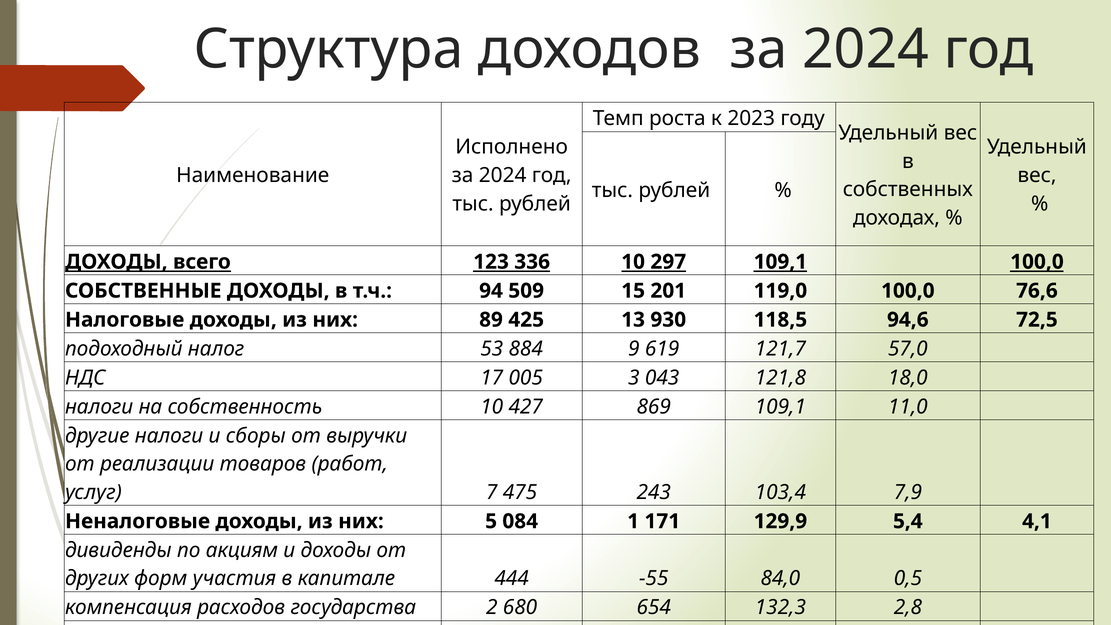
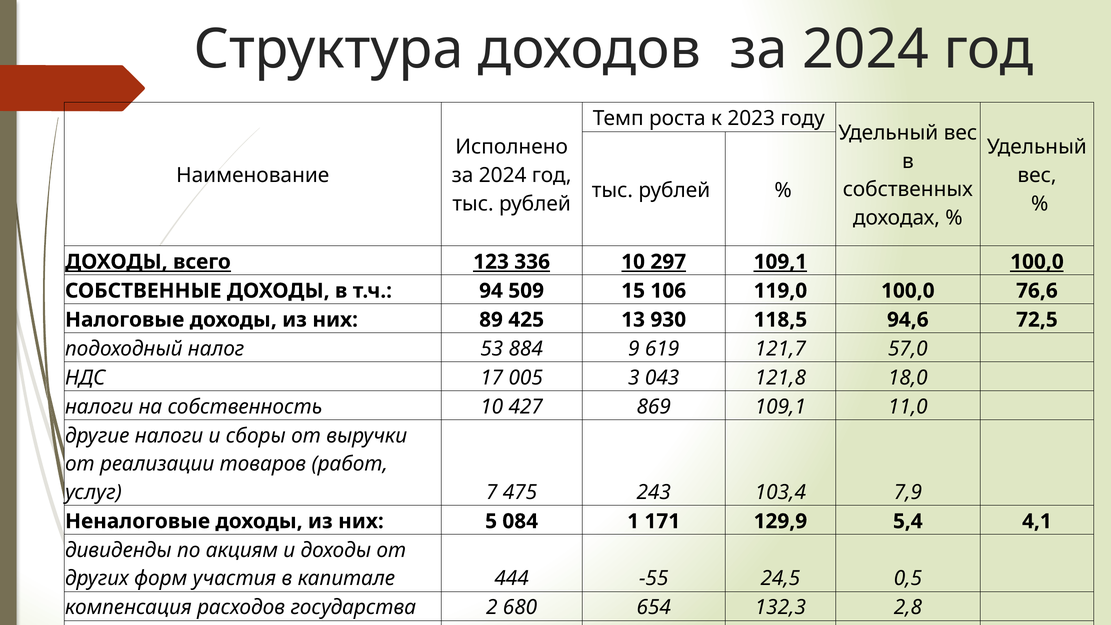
201: 201 -> 106 (668, 291)
84,0: 84,0 -> 24,5 (780, 579)
